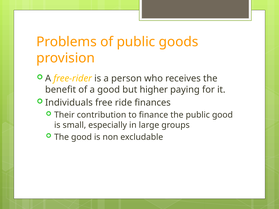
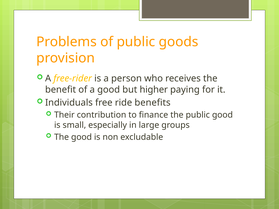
finances: finances -> benefits (153, 103)
